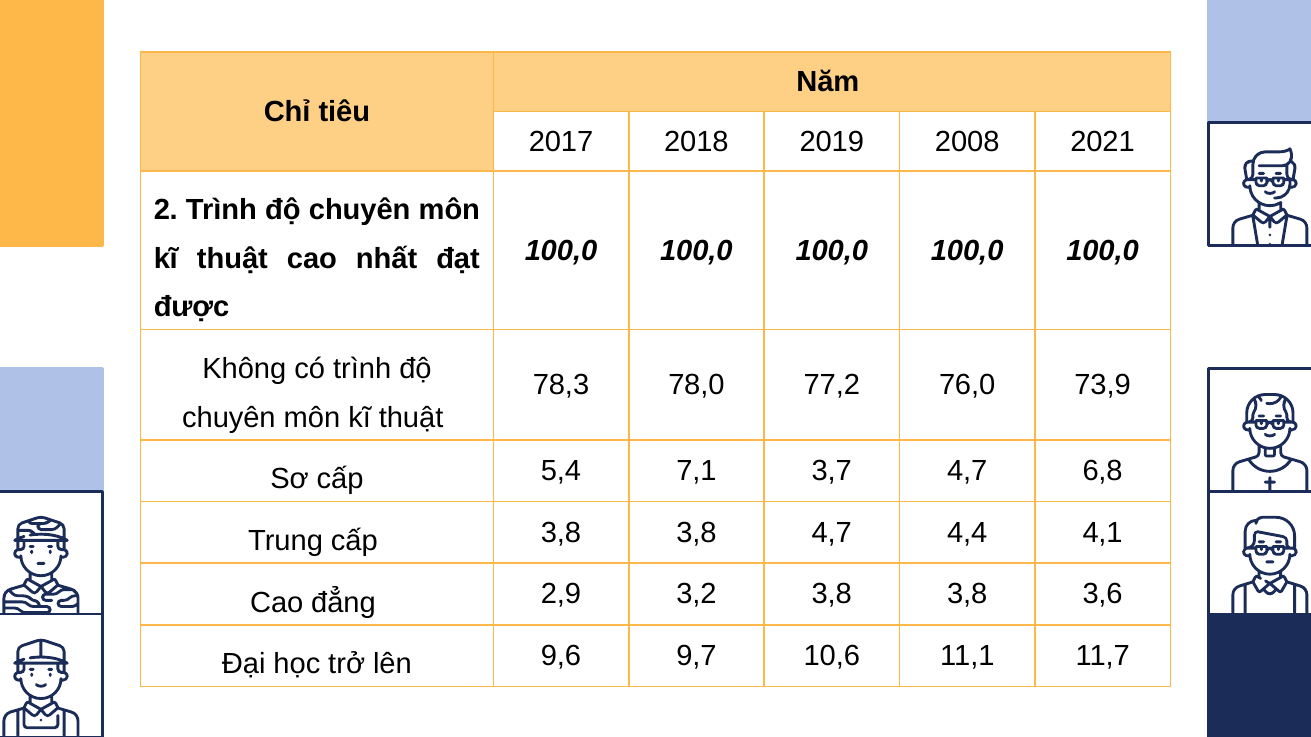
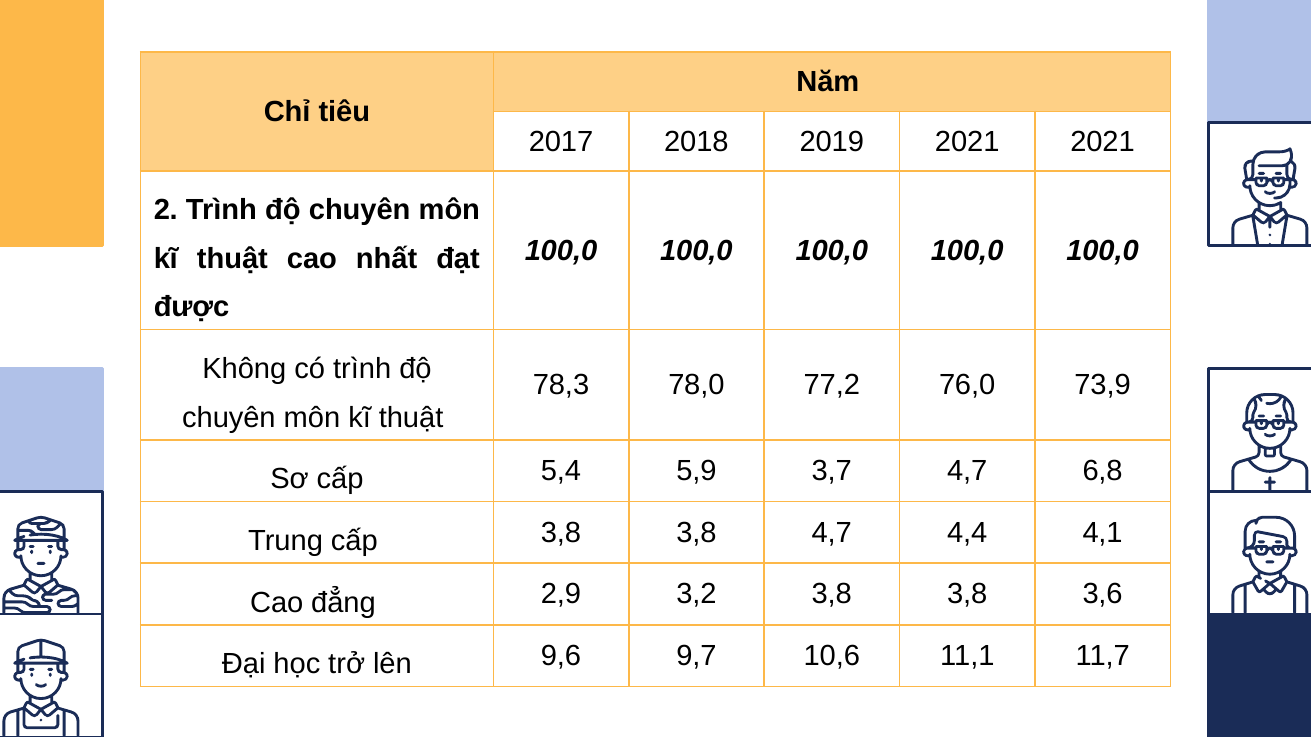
2019 2008: 2008 -> 2021 (967, 142)
7,1: 7,1 -> 5,9 (696, 471)
